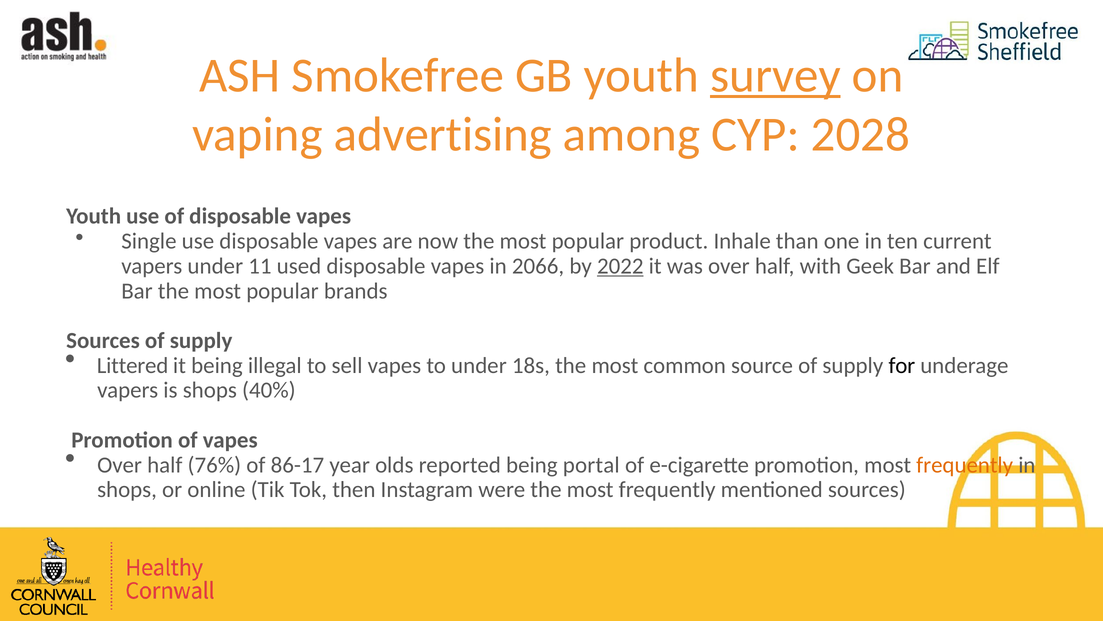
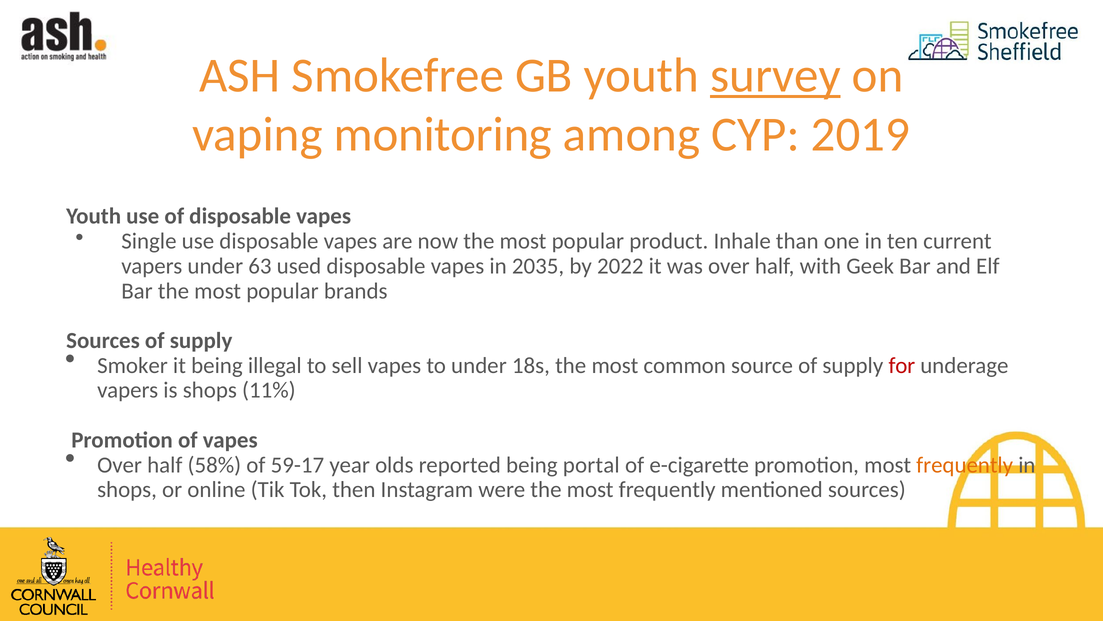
advertising: advertising -> monitoring (443, 134)
2028: 2028 -> 2019 (860, 134)
11: 11 -> 63 (260, 266)
2066: 2066 -> 2035 (538, 266)
2022 underline: present -> none (620, 266)
Littered: Littered -> Smoker (132, 365)
for colour: black -> red (902, 365)
40%: 40% -> 11% (269, 390)
76%: 76% -> 58% (214, 465)
86-17: 86-17 -> 59-17 (297, 465)
